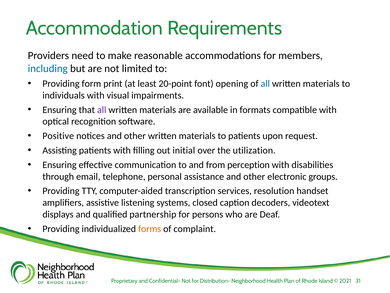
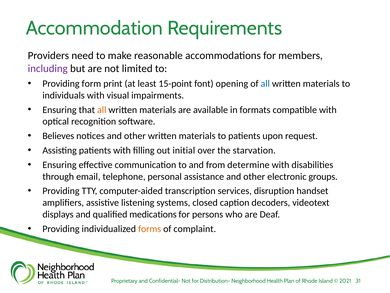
including colour: blue -> purple (48, 68)
20-point: 20-point -> 15-point (175, 83)
all colour: purple -> orange (102, 110)
Positive: Positive -> Believes (58, 136)
utilization: utilization -> starvation (254, 150)
perception: perception -> determine (248, 165)
resolution: resolution -> disruption (274, 191)
partnership: partnership -> medications (153, 214)
